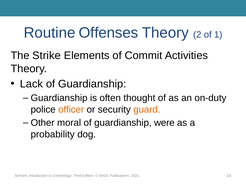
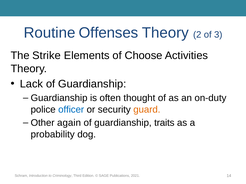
1: 1 -> 3 (218, 35)
Commit: Commit -> Choose (144, 56)
officer colour: orange -> blue (71, 110)
moral: moral -> again (69, 123)
were: were -> traits (164, 123)
